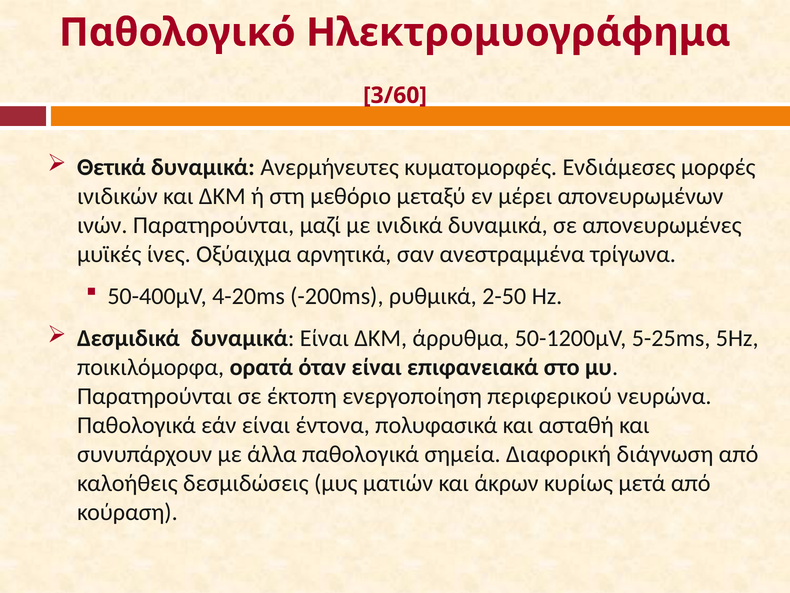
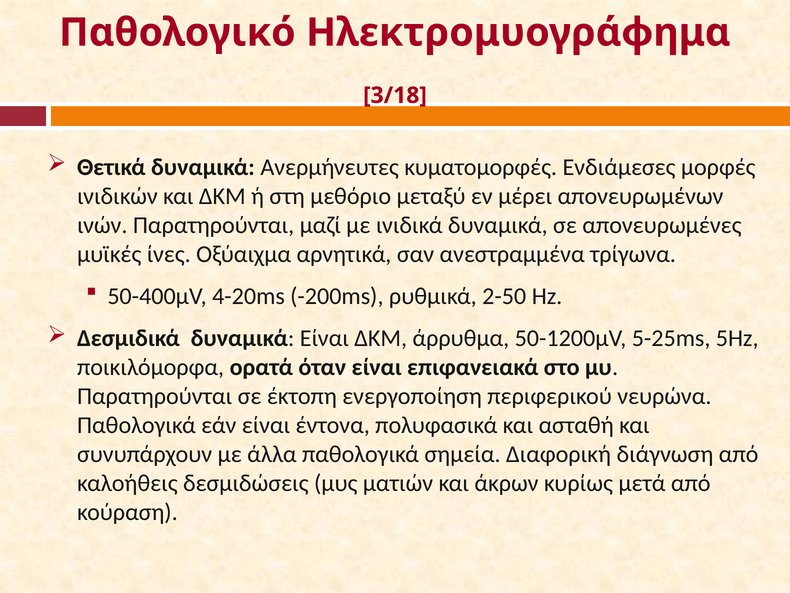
3/60: 3/60 -> 3/18 (395, 95)
